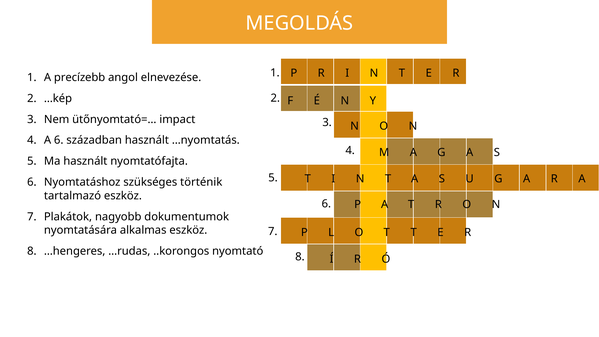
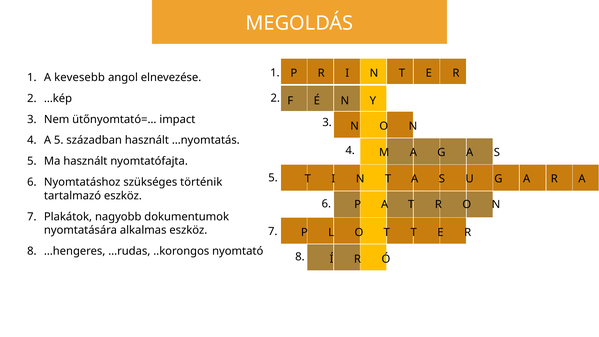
precízebb: precízebb -> kevesebb (80, 77)
A 6: 6 -> 5 (59, 140)
